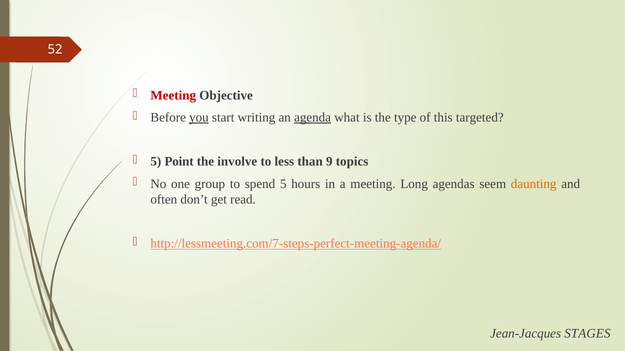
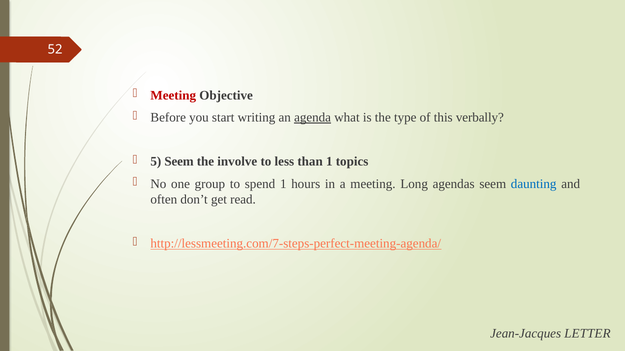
you underline: present -> none (199, 118)
targeted: targeted -> verbally (480, 118)
5 Point: Point -> Seem (179, 162)
than 9: 9 -> 1 (329, 162)
spend 5: 5 -> 1 (283, 184)
daunting colour: orange -> blue (534, 184)
STAGES: STAGES -> LETTER (587, 334)
